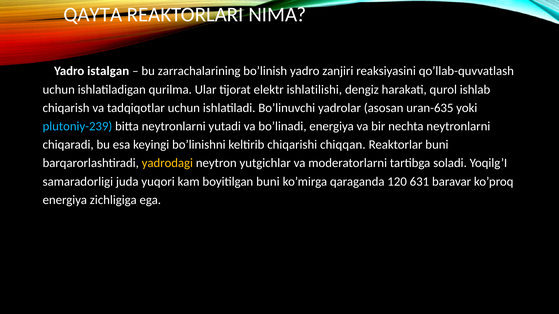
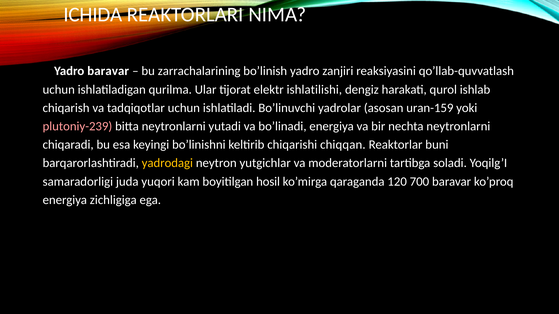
QAYTA: QAYTA -> ICHIDA (93, 15)
Yadro istalgan: istalgan -> baravar (108, 71)
uran-635: uran-635 -> uran-159 (430, 108)
plutoniy-239 colour: light blue -> pink (77, 126)
boyitilgan buni: buni -> hosil (268, 182)
631: 631 -> 700 (419, 182)
